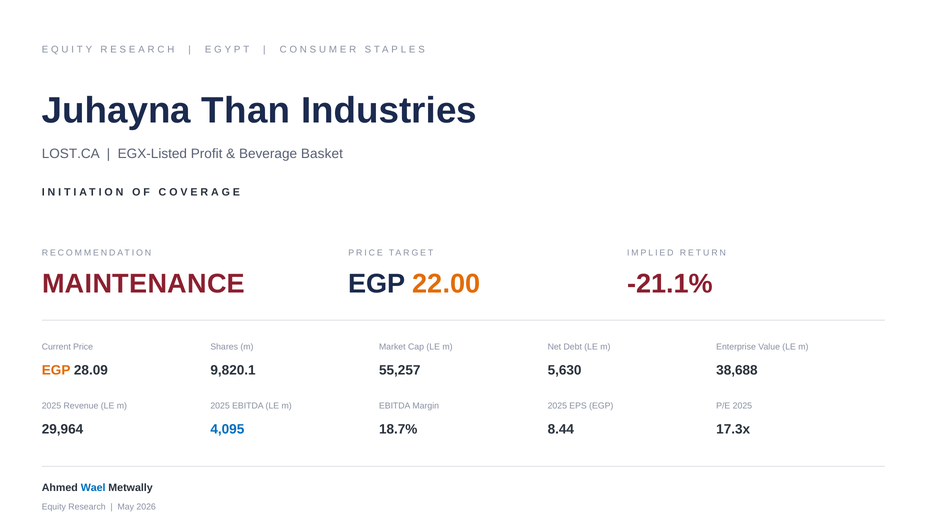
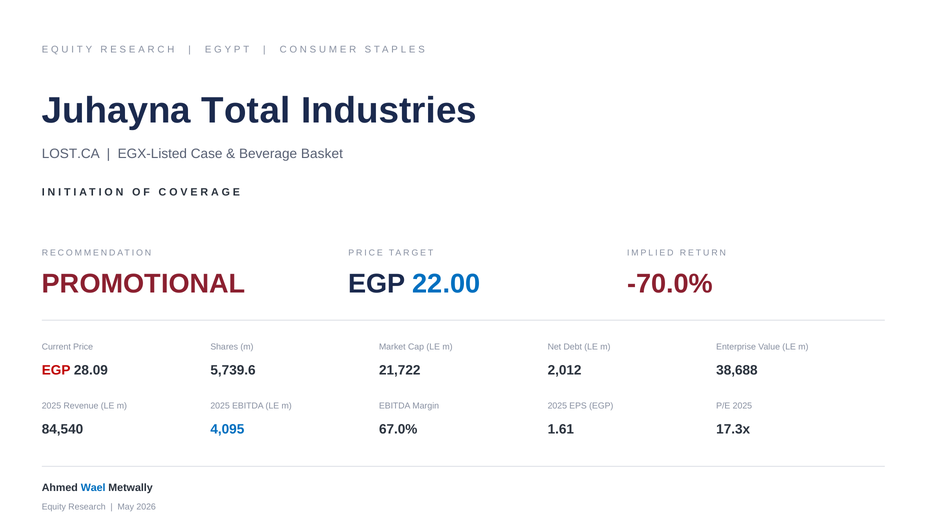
Than: Than -> Total (246, 111)
Profit: Profit -> Case (207, 154)
MAINTENANCE: MAINTENANCE -> PROMOTIONAL (144, 284)
22.00 colour: orange -> blue (446, 284)
-21.1%: -21.1% -> -70.0% (670, 284)
EGP colour: orange -> red (56, 371)
9,820.1: 9,820.1 -> 5,739.6 (233, 371)
55,257: 55,257 -> 21,722 (400, 371)
5,630: 5,630 -> 2,012 (565, 371)
29,964: 29,964 -> 84,540 (63, 430)
18.7%: 18.7% -> 67.0% (398, 430)
8.44: 8.44 -> 1.61 (561, 430)
